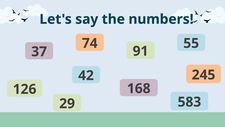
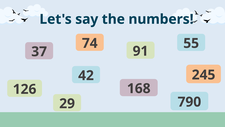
583: 583 -> 790 (189, 102)
